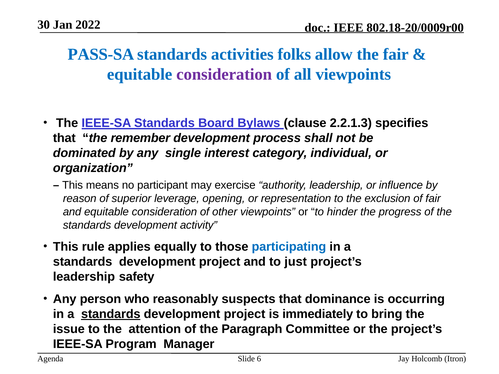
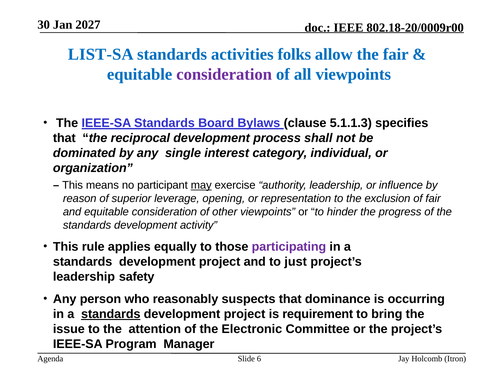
2022: 2022 -> 2027 (88, 25)
PASS-SA: PASS-SA -> LIST-SA (101, 54)
2.2.1.3: 2.2.1.3 -> 5.1.1.3 (351, 123)
remember: remember -> reciprocal (140, 138)
may underline: none -> present (201, 185)
participating colour: blue -> purple (289, 247)
immediately: immediately -> requirement (318, 314)
Paragraph: Paragraph -> Electronic (252, 329)
